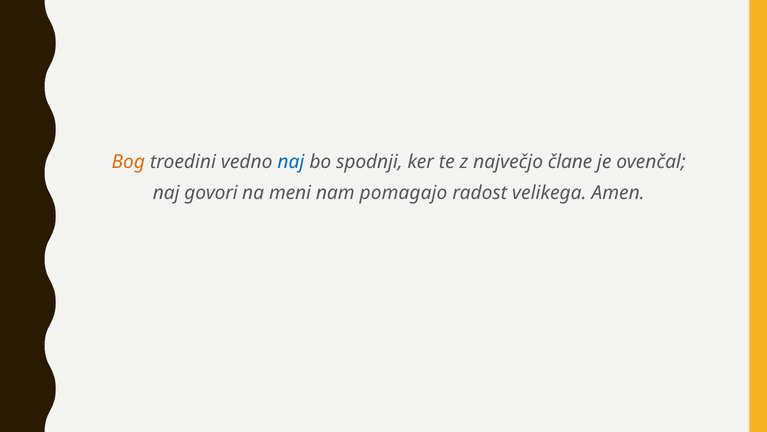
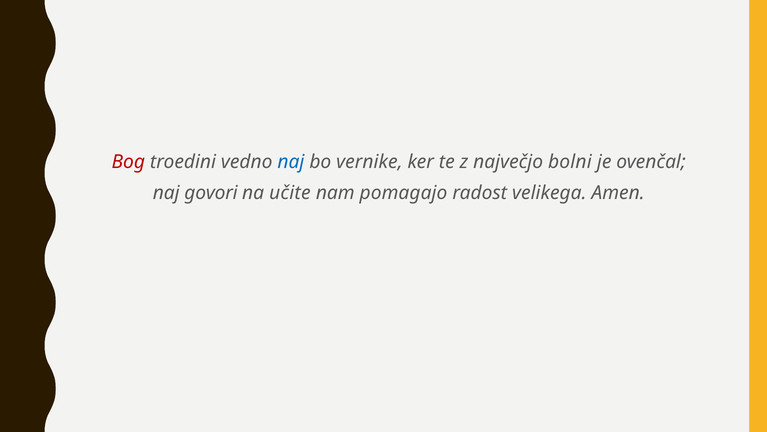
Bog colour: orange -> red (128, 162)
spodnji: spodnji -> vernike (369, 162)
člane: člane -> bolni (570, 162)
meni: meni -> učite (290, 193)
